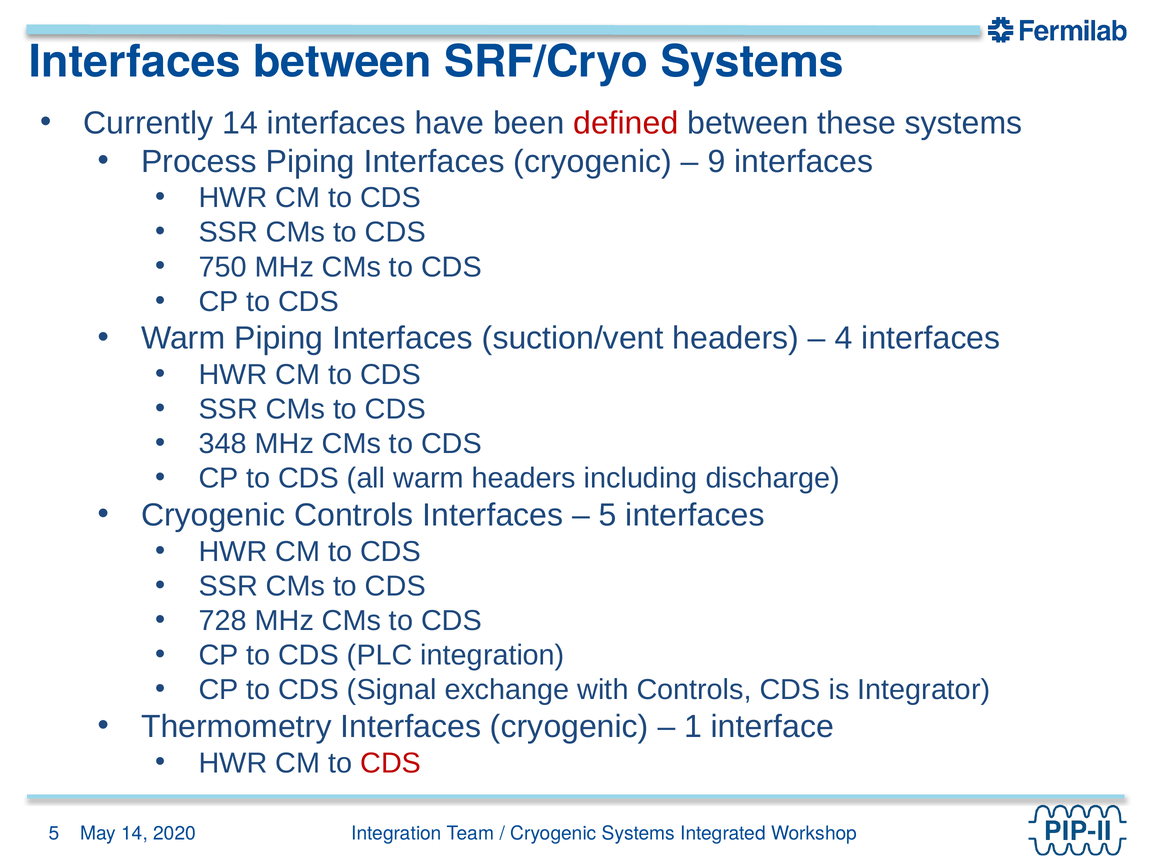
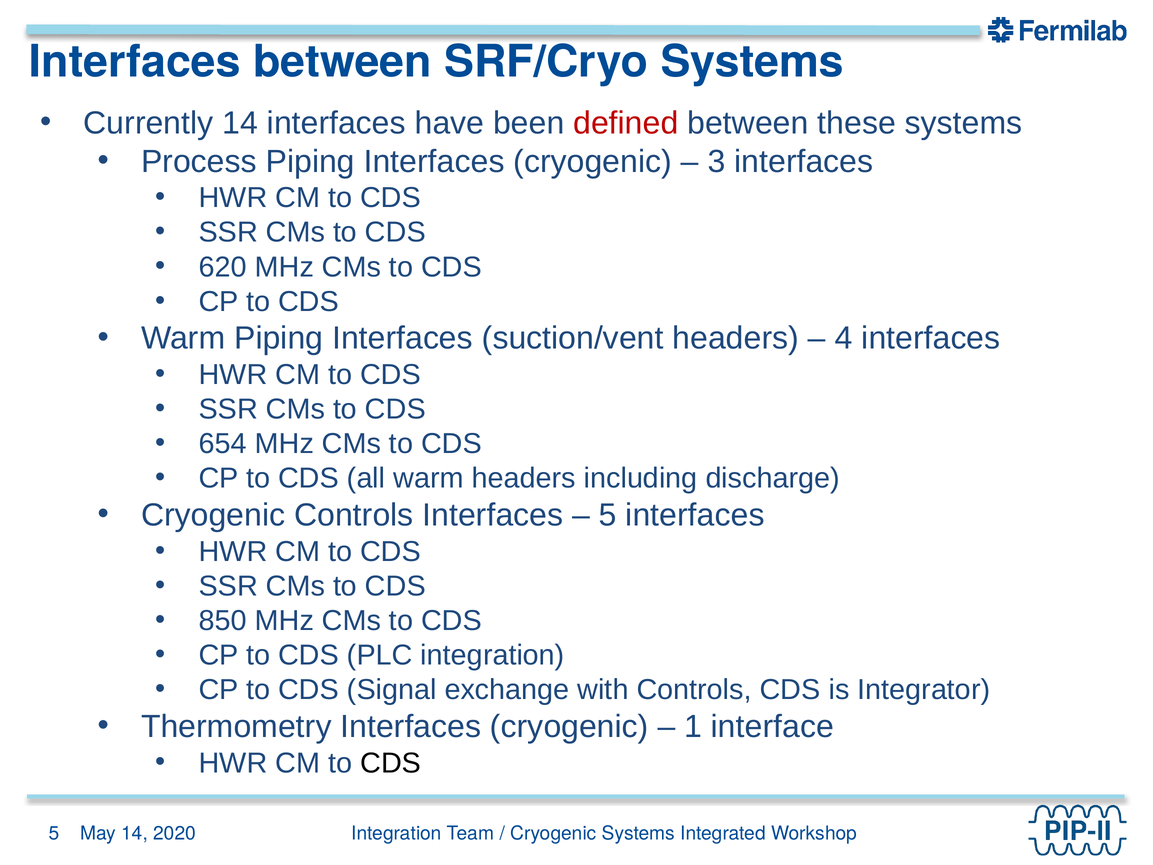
9: 9 -> 3 (717, 161)
750: 750 -> 620 (223, 267)
348: 348 -> 654 (223, 444)
728: 728 -> 850 (223, 621)
CDS colour: red -> black (391, 763)
